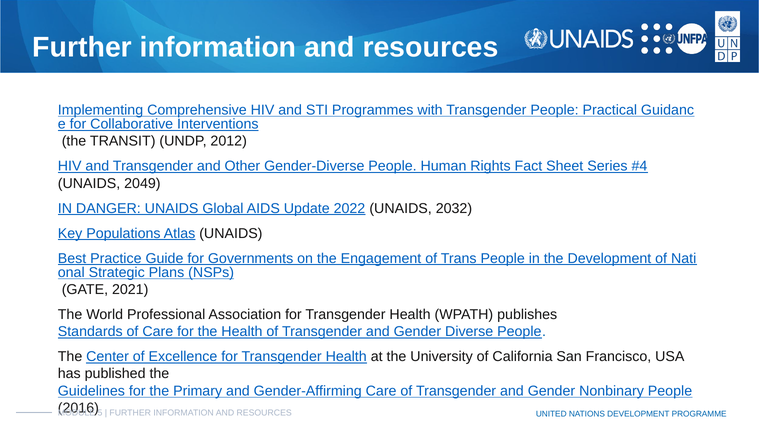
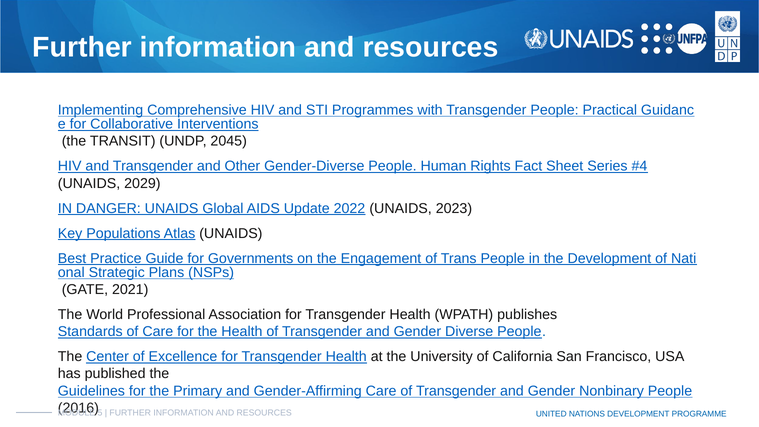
2012: 2012 -> 2045 (229, 141)
2049: 2049 -> 2029 (142, 183)
2032: 2032 -> 2023 (454, 208)
